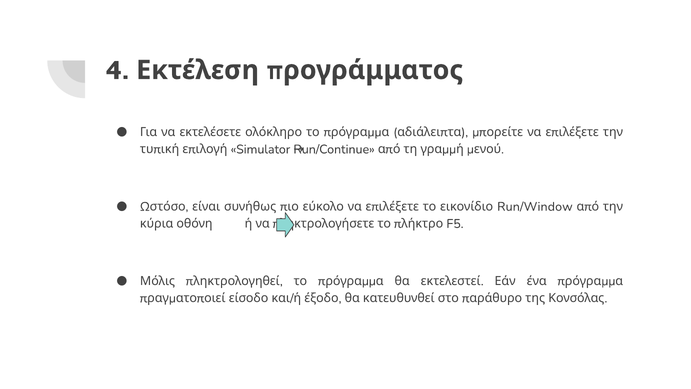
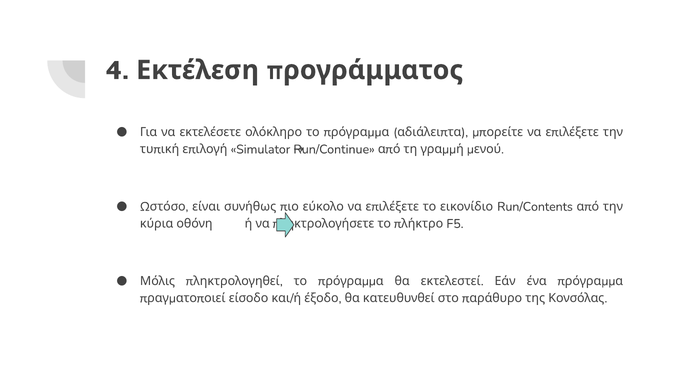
Run/Window: Run/Window -> Run/Contents (535, 206)
